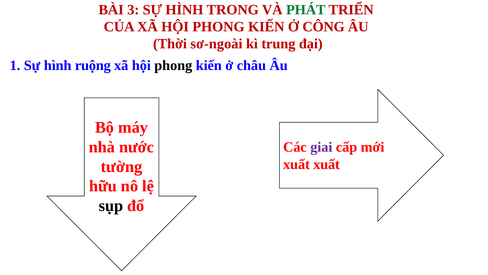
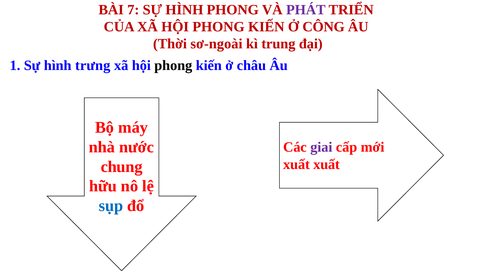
3: 3 -> 7 (133, 10)
HÌNH TRONG: TRONG -> PHONG (233, 10)
PHÁT colour: green -> purple (306, 10)
ruộng: ruộng -> trưng (93, 65)
tường: tường -> chung (122, 166)
sụp colour: black -> blue (111, 205)
